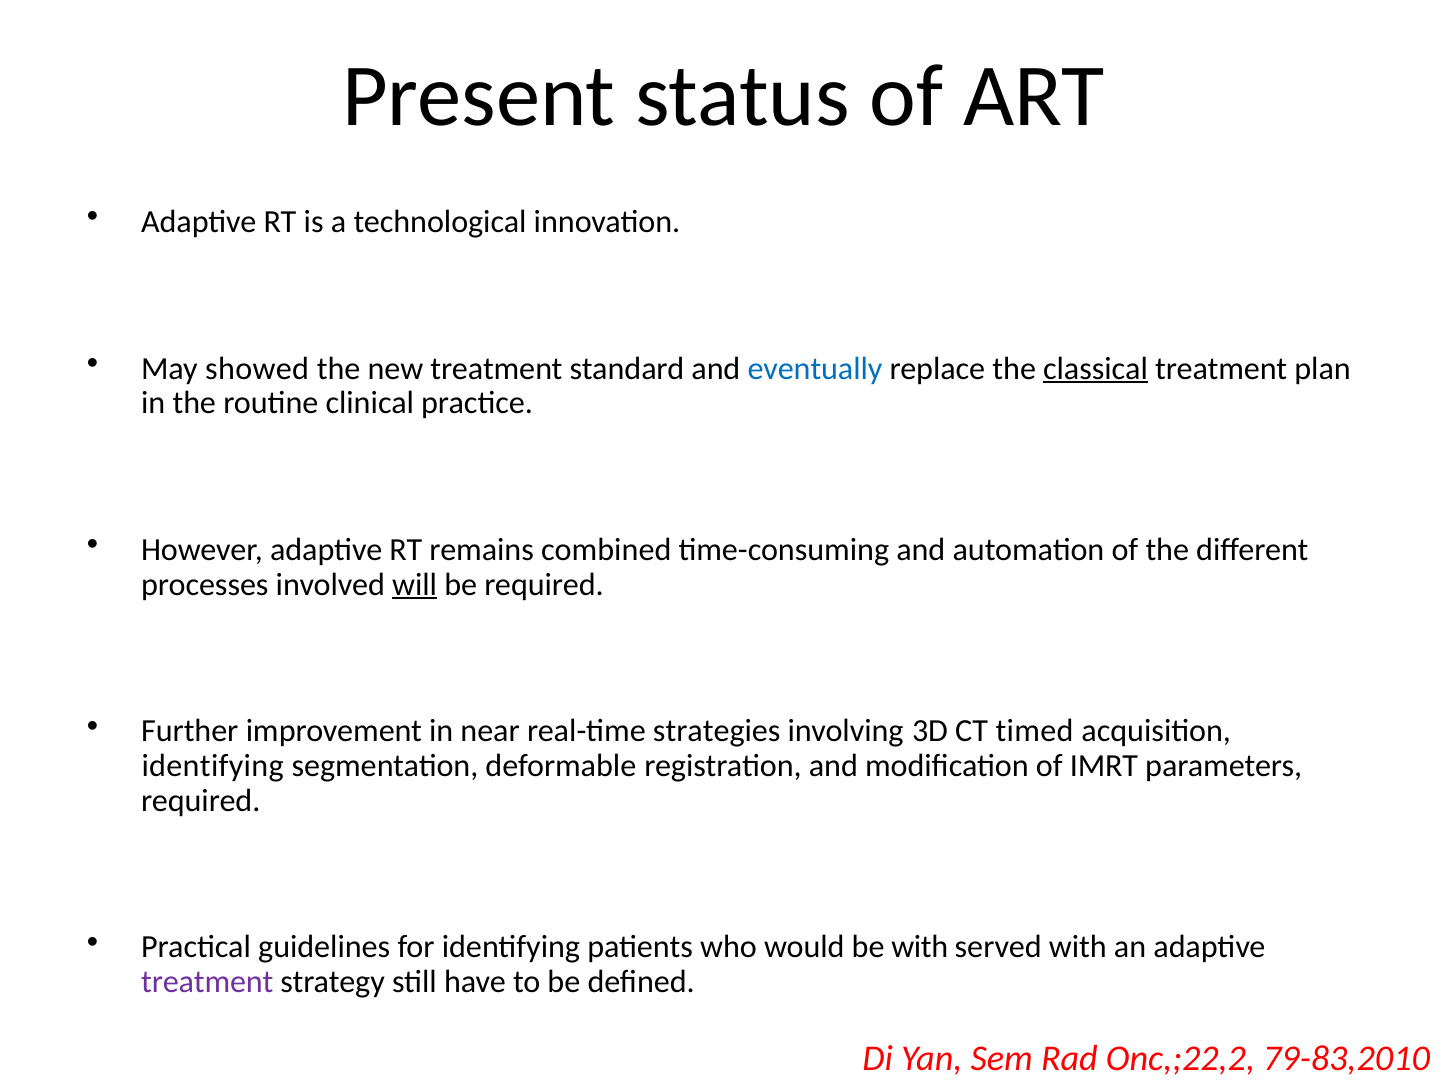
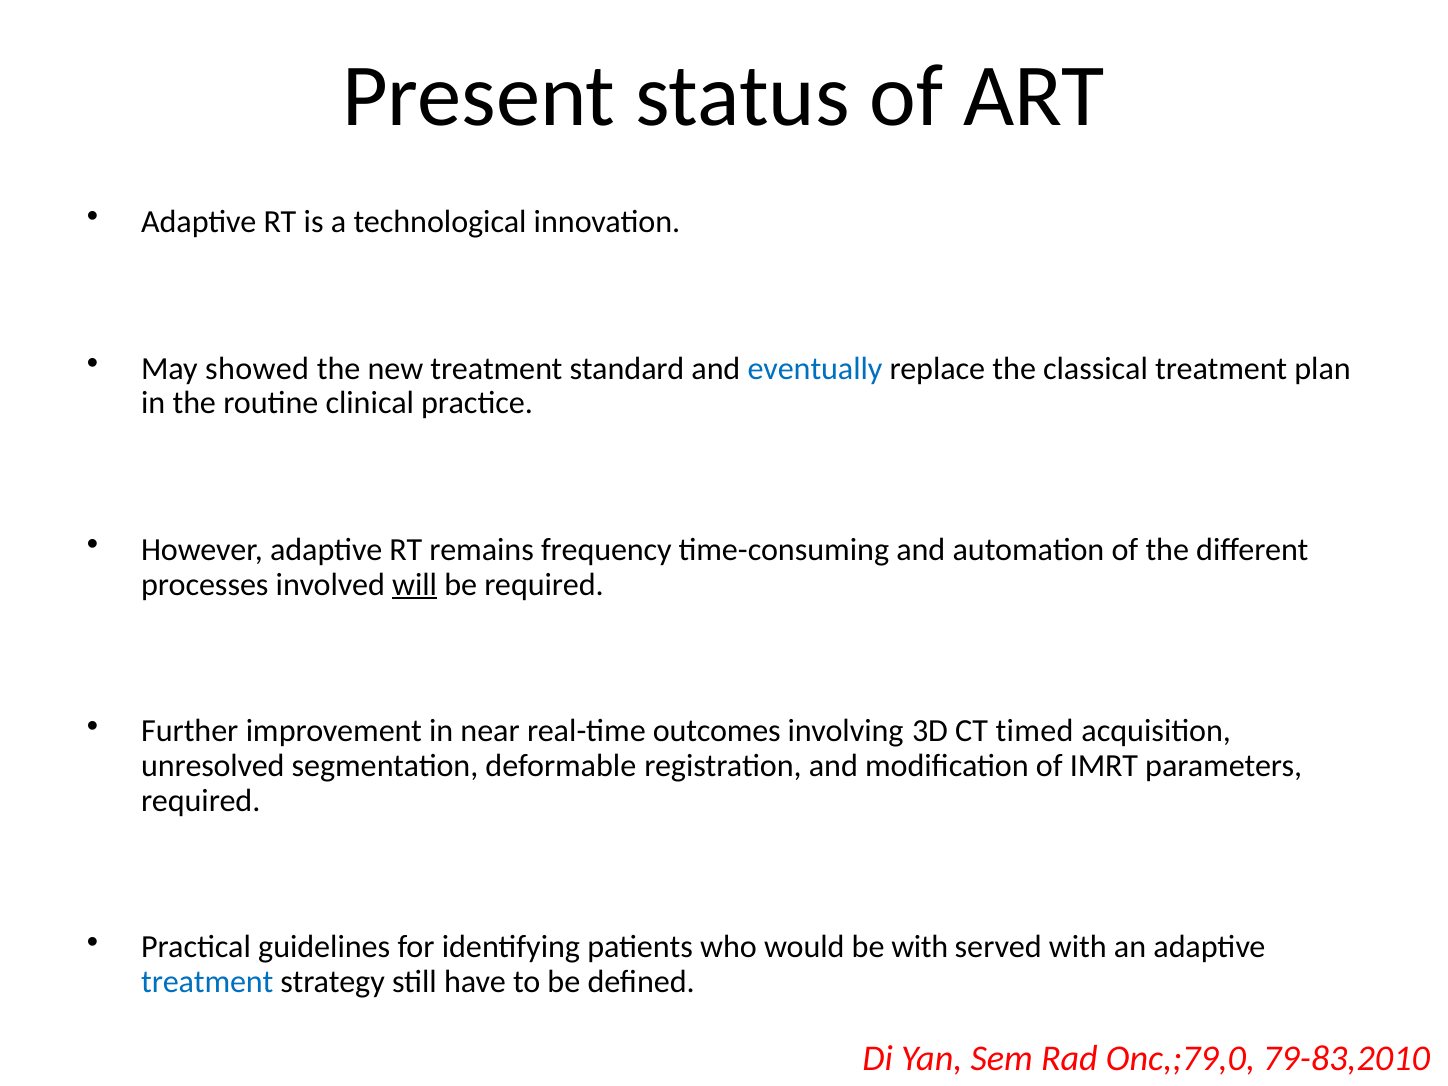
classical underline: present -> none (1096, 368)
combined: combined -> frequency (606, 550)
strategies: strategies -> outcomes (717, 731)
identifying: identifying -> unresolved (213, 766)
treatment colour: purple -> blue (207, 982)
Onc,;22,2: Onc,;22,2 -> Onc,;79,0 (1180, 1059)
